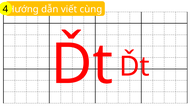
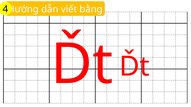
cùng: cùng -> bằng (91, 9)
